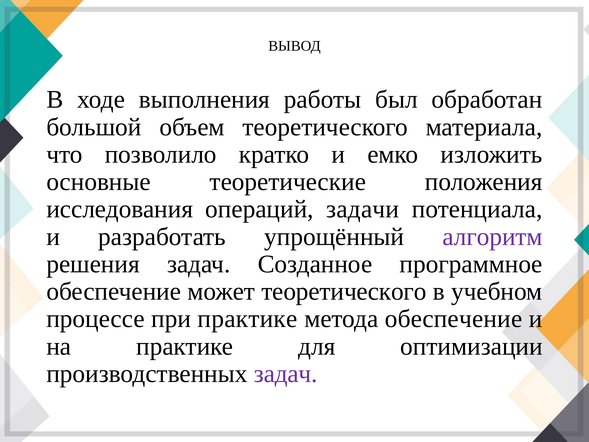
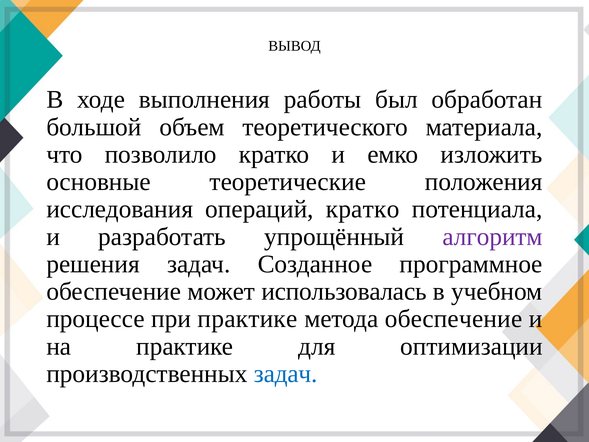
операций задачи: задачи -> кратко (363, 209)
может теоретического: теоретического -> использовалась (344, 291)
задач colour: purple -> blue (286, 374)
